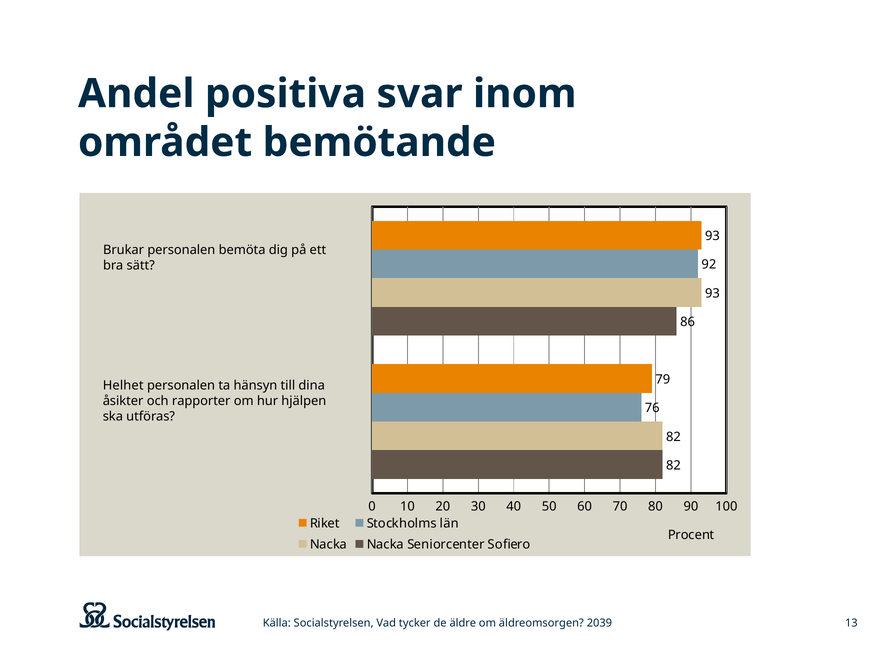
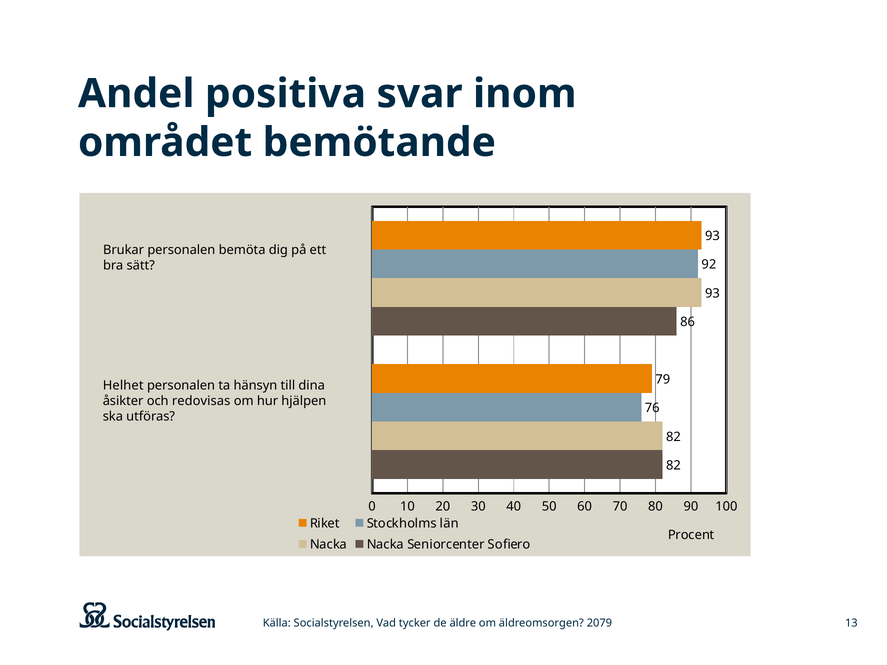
rapporter: rapporter -> redovisas (201, 401)
2039: 2039 -> 2079 (599, 624)
